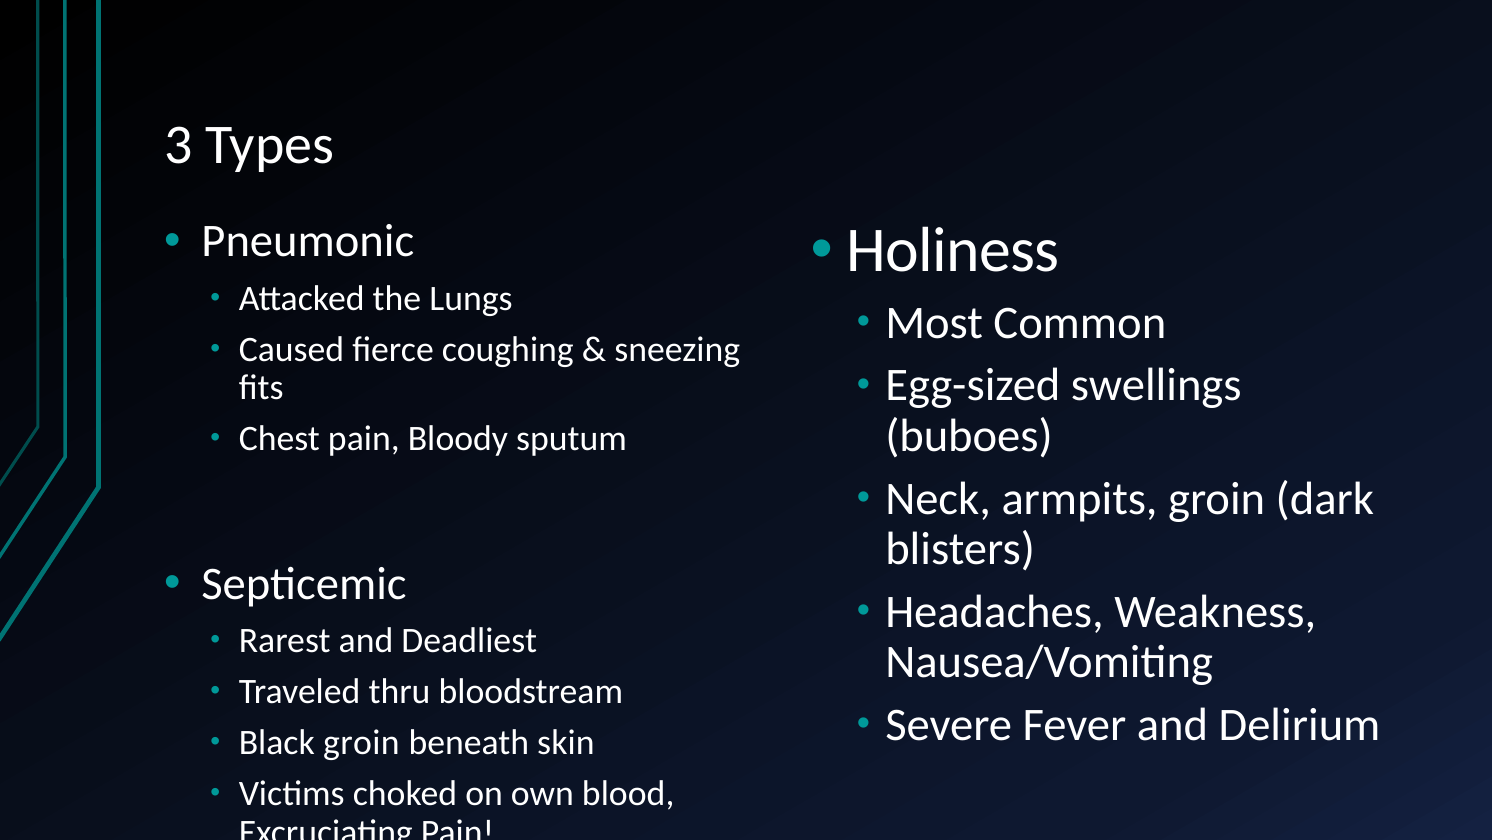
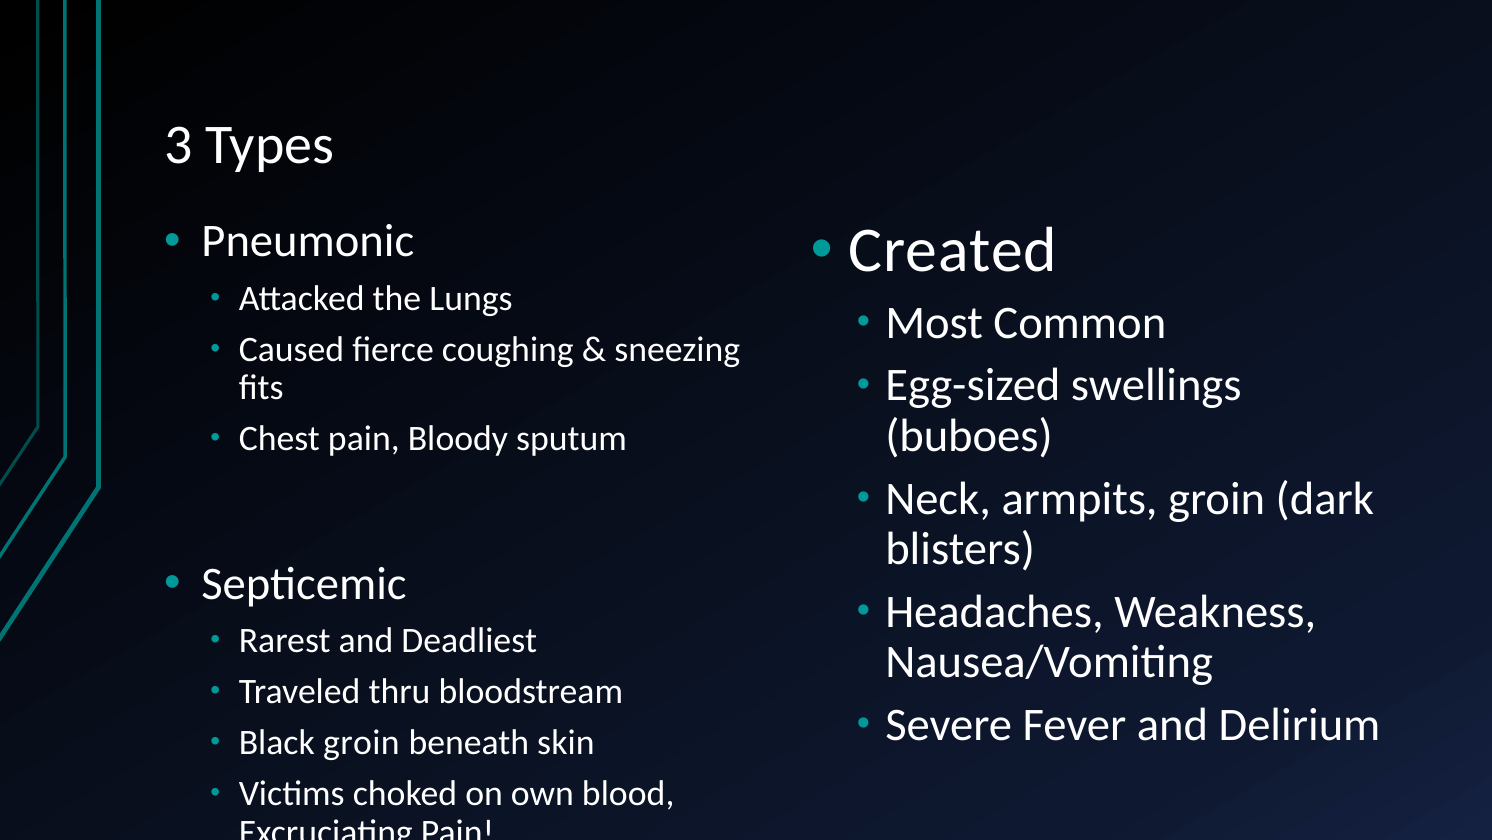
Holiness: Holiness -> Created (953, 250)
